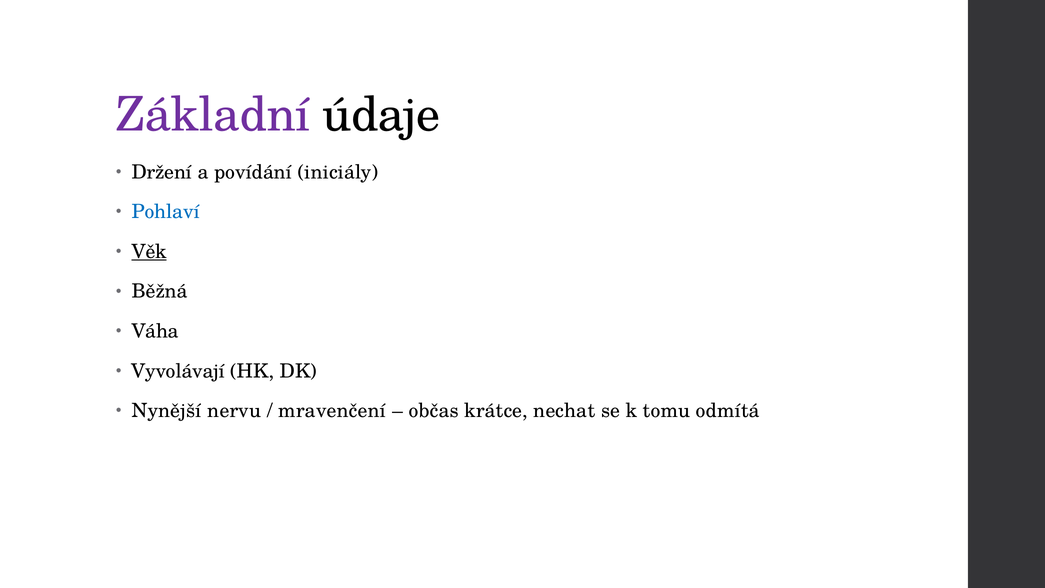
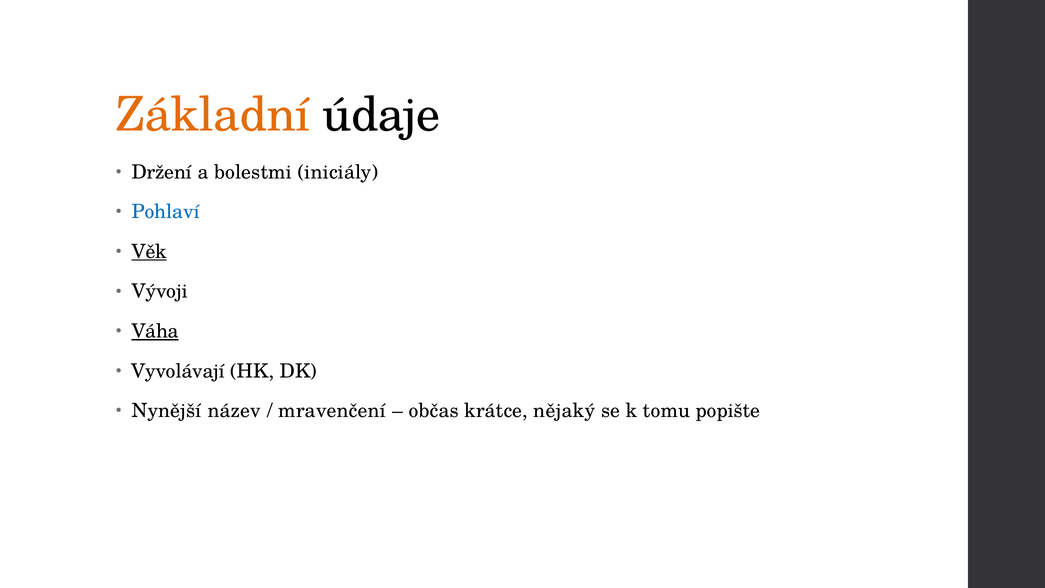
Základní colour: purple -> orange (213, 115)
povídání: povídání -> bolestmi (253, 172)
Běžná: Běžná -> Vývoji (160, 291)
Váha underline: none -> present (155, 331)
nervu: nervu -> název (234, 411)
nechat: nechat -> nějaký (564, 411)
odmítá: odmítá -> popište (728, 411)
